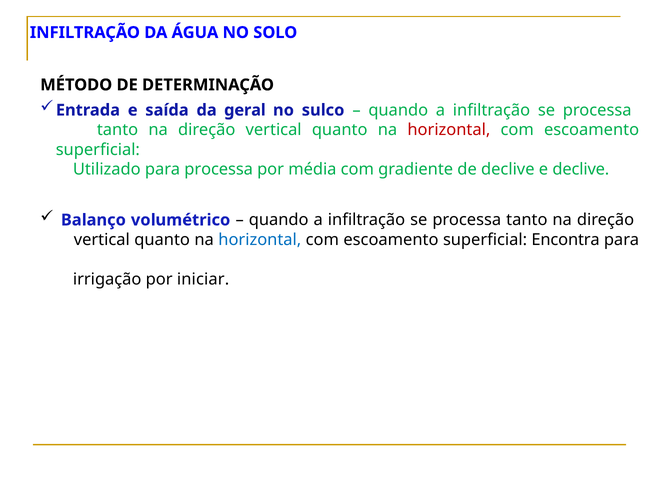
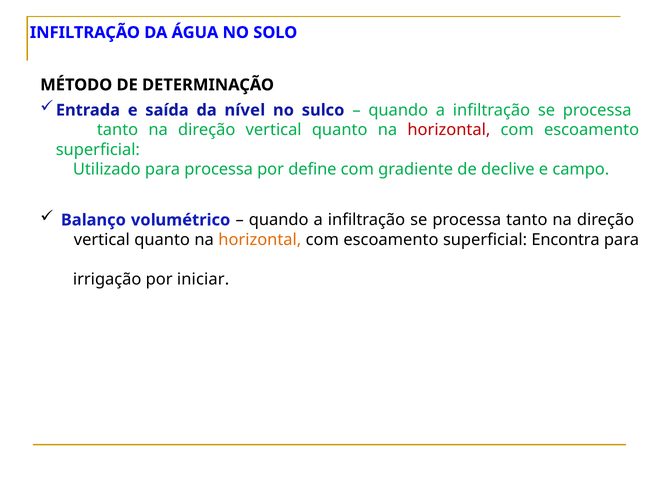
geral: geral -> nível (245, 110)
média: média -> define (312, 170)
e declive: declive -> campo (581, 170)
horizontal colour: blue -> orange (260, 240)
